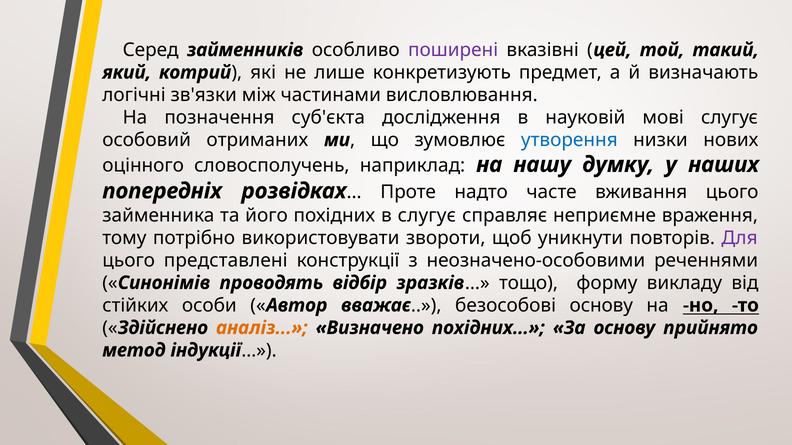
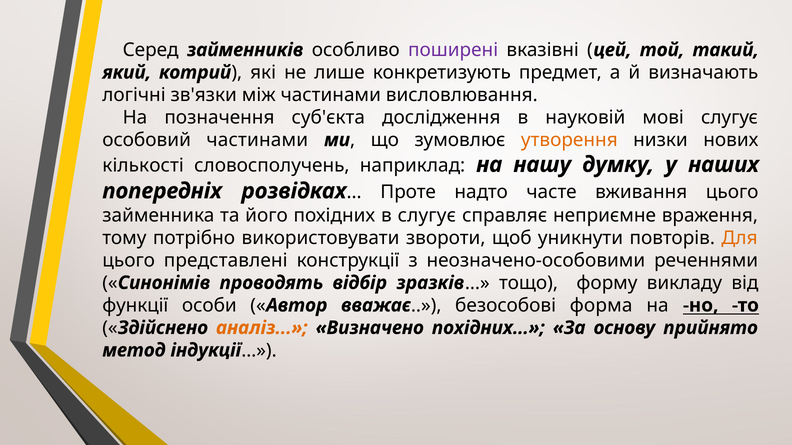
особовий отриманих: отриманих -> частинами (257, 140)
утворення colour: blue -> orange (569, 140)
оцінного: оцінного -> кількості (143, 166)
Для colour: purple -> orange (740, 238)
стійких: стійких -> функції (135, 306)
безособові основу: основу -> форма (601, 306)
